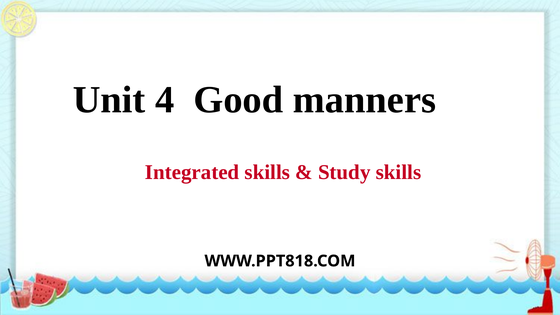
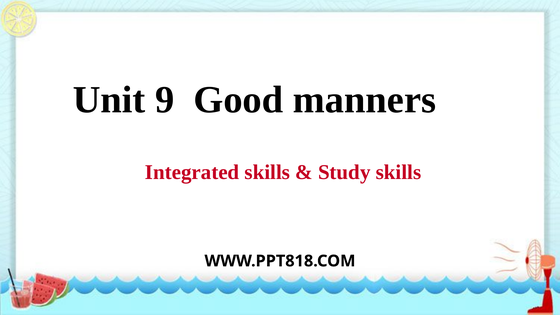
4: 4 -> 9 (165, 100)
